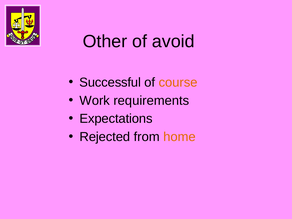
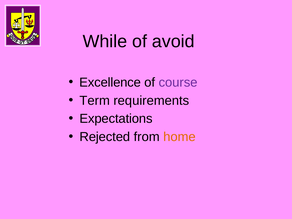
Other: Other -> While (105, 41)
Successful: Successful -> Excellence (110, 82)
course colour: orange -> purple (178, 82)
Work: Work -> Term (95, 101)
